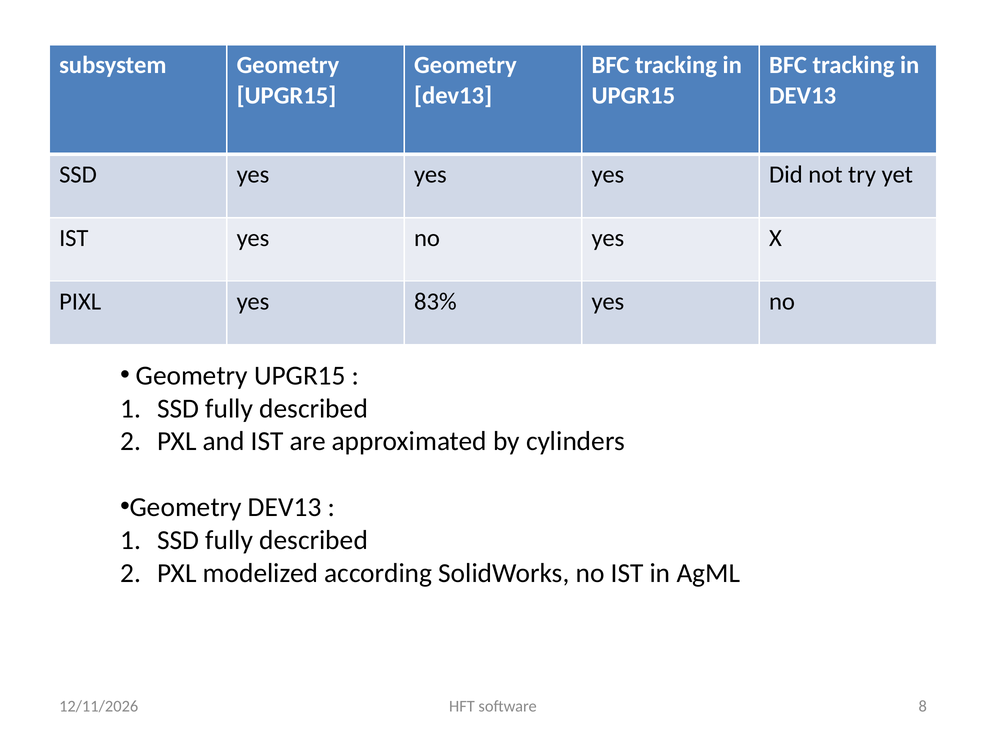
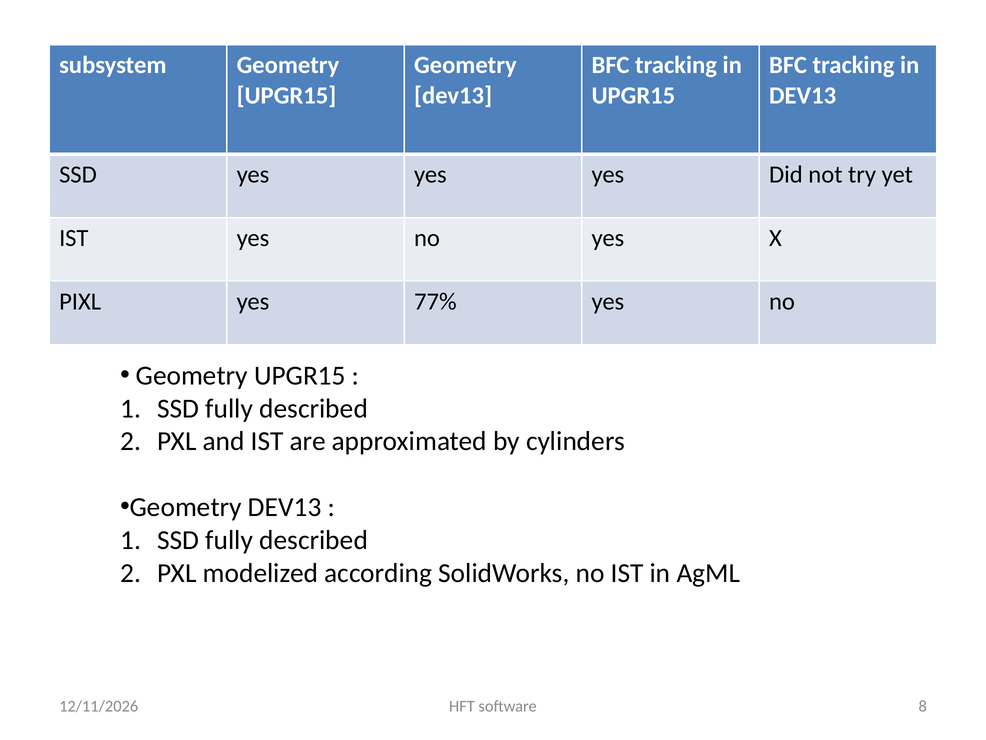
83%: 83% -> 77% (435, 301)
